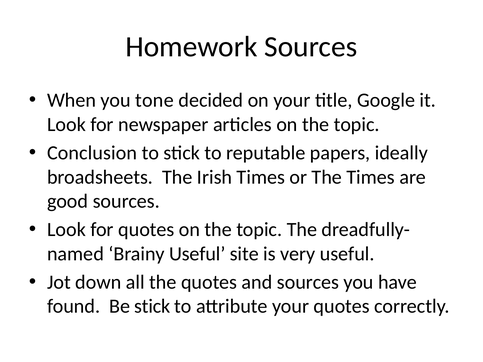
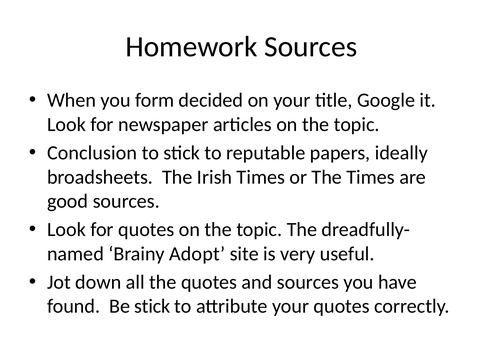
tone: tone -> form (155, 100)
Brainy Useful: Useful -> Adopt (197, 254)
